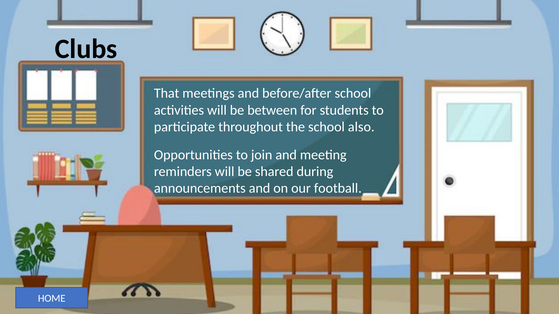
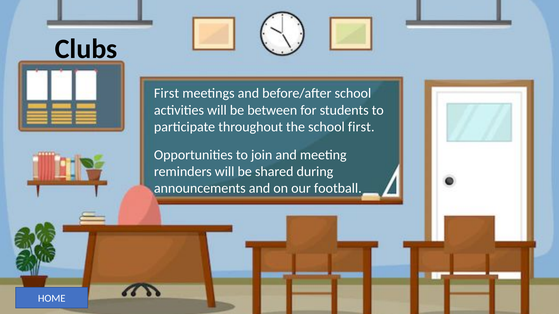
That: That -> First (167, 93)
school also: also -> first (361, 127)
